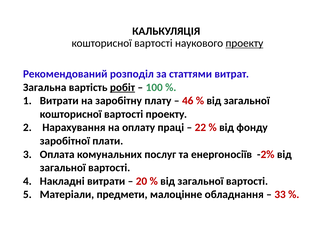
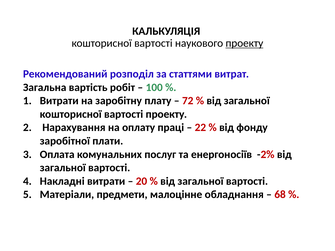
робіт underline: present -> none (123, 87)
46: 46 -> 72 (188, 101)
33: 33 -> 68 (280, 195)
